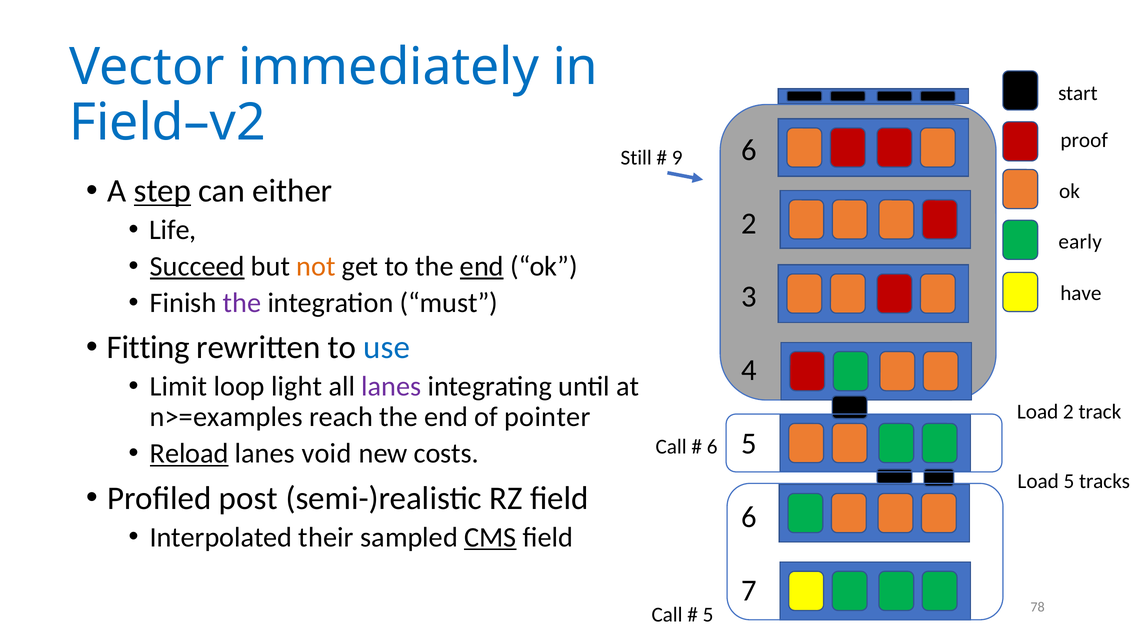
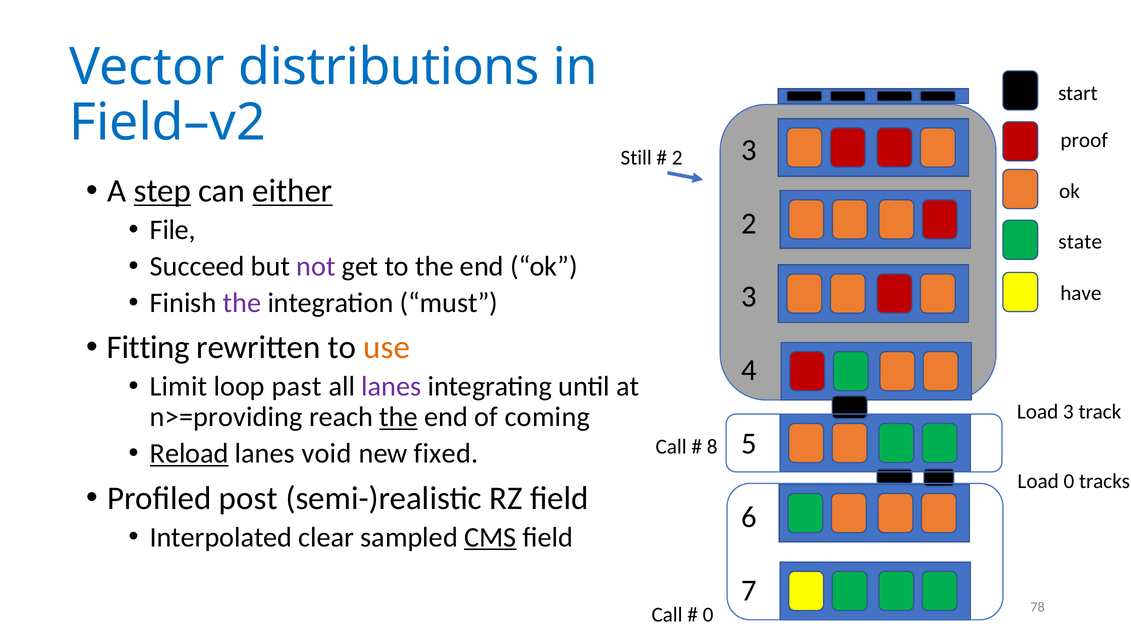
immediately: immediately -> distributions (389, 67)
Field–v2 6: 6 -> 3 (749, 150)
9: 9 -> 2 (677, 158)
either underline: none -> present (292, 191)
Life: Life -> File (173, 230)
early: early -> state (1080, 242)
Succeed underline: present -> none (197, 267)
not colour: orange -> purple (316, 267)
end underline: present -> none (482, 267)
use colour: blue -> orange (387, 348)
light: light -> past (297, 387)
Load 2: 2 -> 3 (1068, 412)
n>=examples: n>=examples -> n>=providing (226, 417)
the underline: none -> present (399, 417)
pointer: pointer -> coming (547, 417)
6: 6 -> 8 (712, 447)
costs: costs -> fixed (446, 454)
Load 5: 5 -> 0 (1069, 481)
their: their -> clear (326, 537)
5: 5 -> 0 (708, 615)
